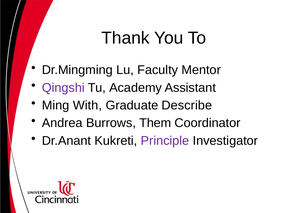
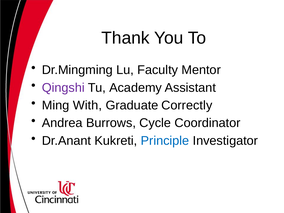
Describe: Describe -> Correctly (187, 105)
Them: Them -> Cycle (155, 123)
Principle colour: purple -> blue (165, 141)
